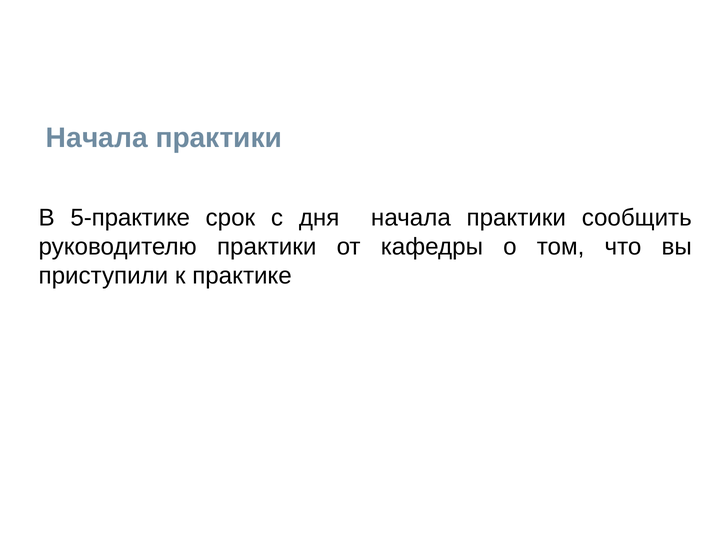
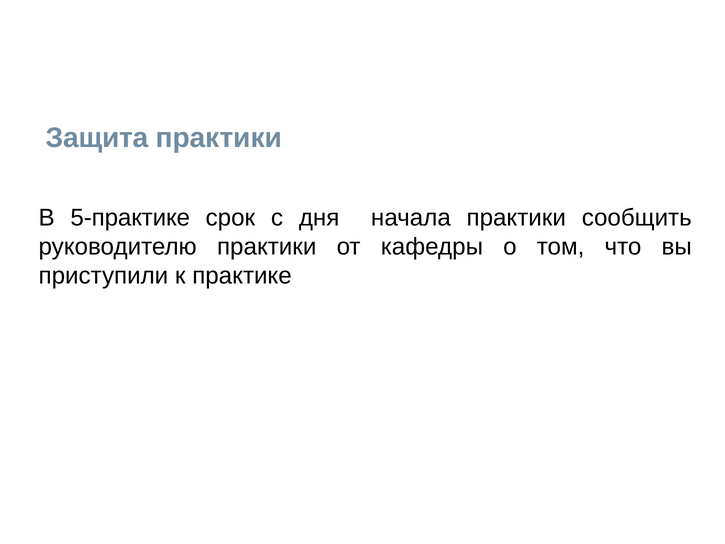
Начала: Начала -> Защита (97, 138)
